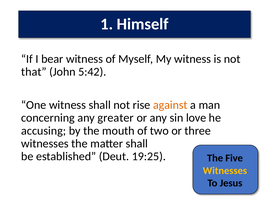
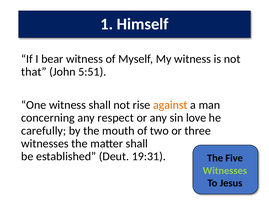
5:42: 5:42 -> 5:51 (92, 72)
greater: greater -> respect (116, 118)
accusing: accusing -> carefully (44, 131)
19:25: 19:25 -> 19:31 (149, 157)
Witnesses colour: yellow -> light green (225, 171)
